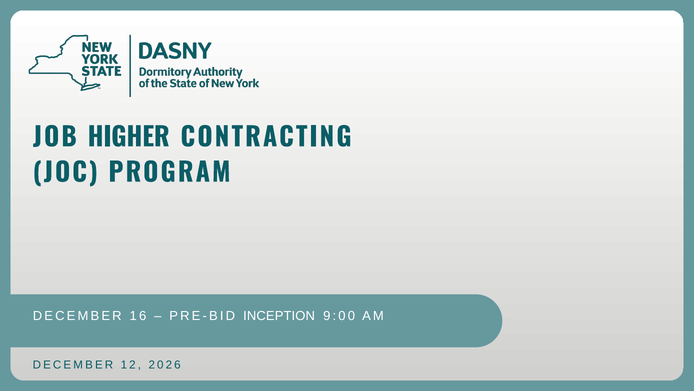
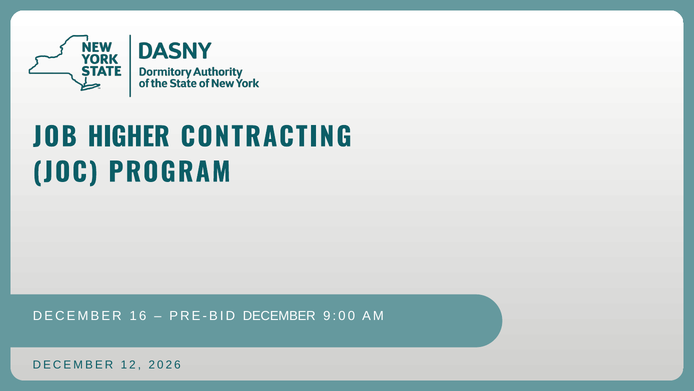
PRE-BID INCEPTION: INCEPTION -> DECEMBER (279, 315)
